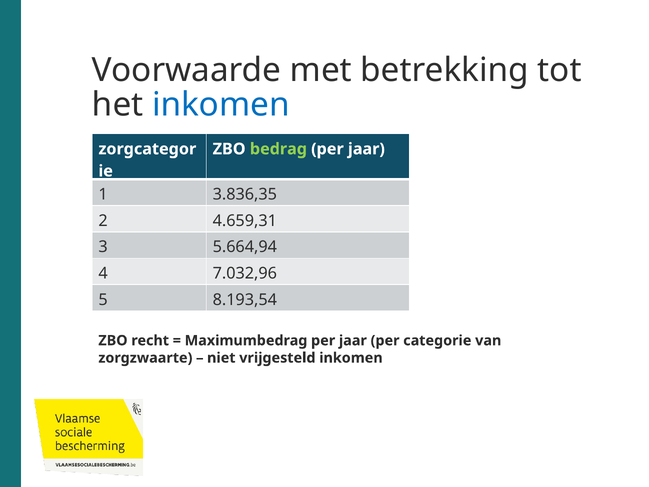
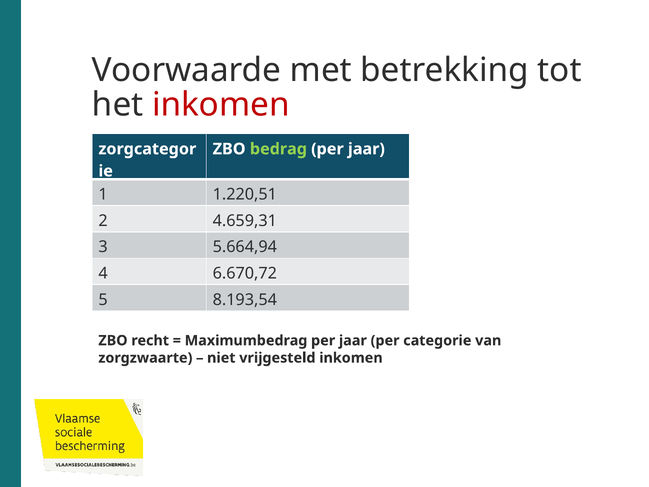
inkomen colour: blue -> red (221, 105)
3.836,35: 3.836,35 -> 1.220,51 (245, 194)
7.032,96: 7.032,96 -> 6.670,72 (245, 273)
